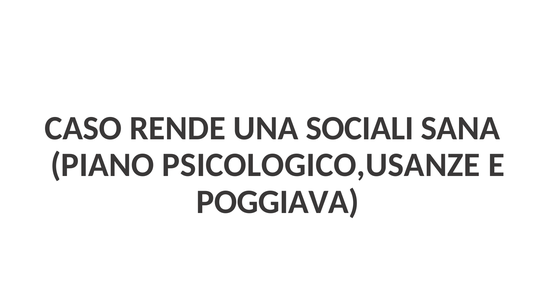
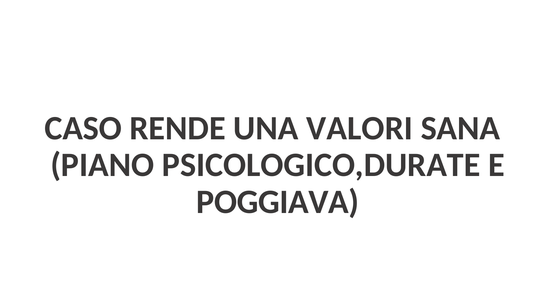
SOCIALI: SOCIALI -> VALORI (360, 128)
PSICOLOGICO,USANZE: PSICOLOGICO,USANZE -> PSICOLOGICO,DURATE (321, 165)
